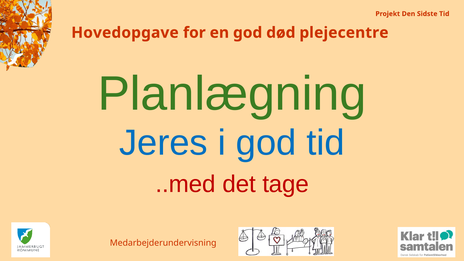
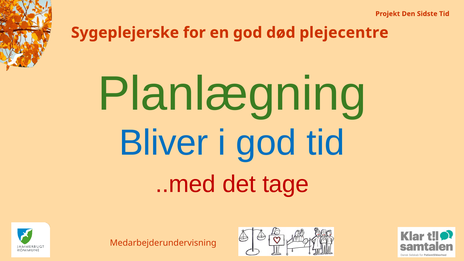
Hovedopgave: Hovedopgave -> Sygeplejerske (125, 33)
Jeres: Jeres -> Bliver (164, 143)
